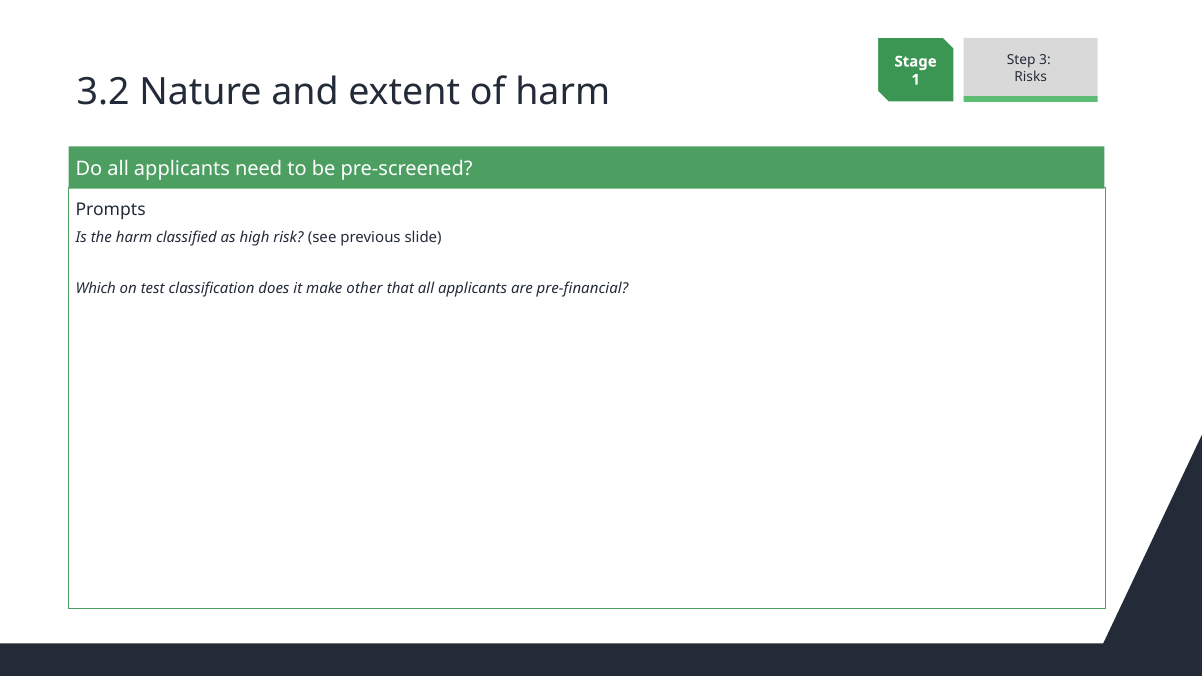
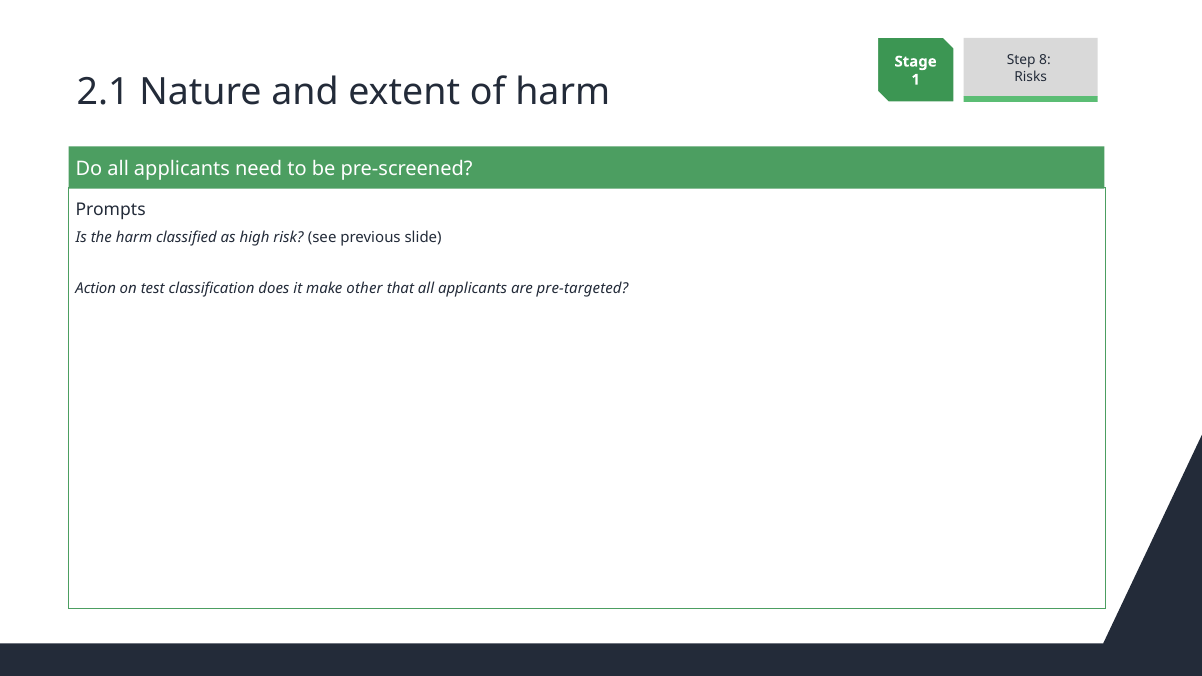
3: 3 -> 8 (1045, 60)
3.2: 3.2 -> 2.1 (103, 92)
Which: Which -> Action (96, 288)
pre-financial: pre-financial -> pre-targeted (582, 288)
